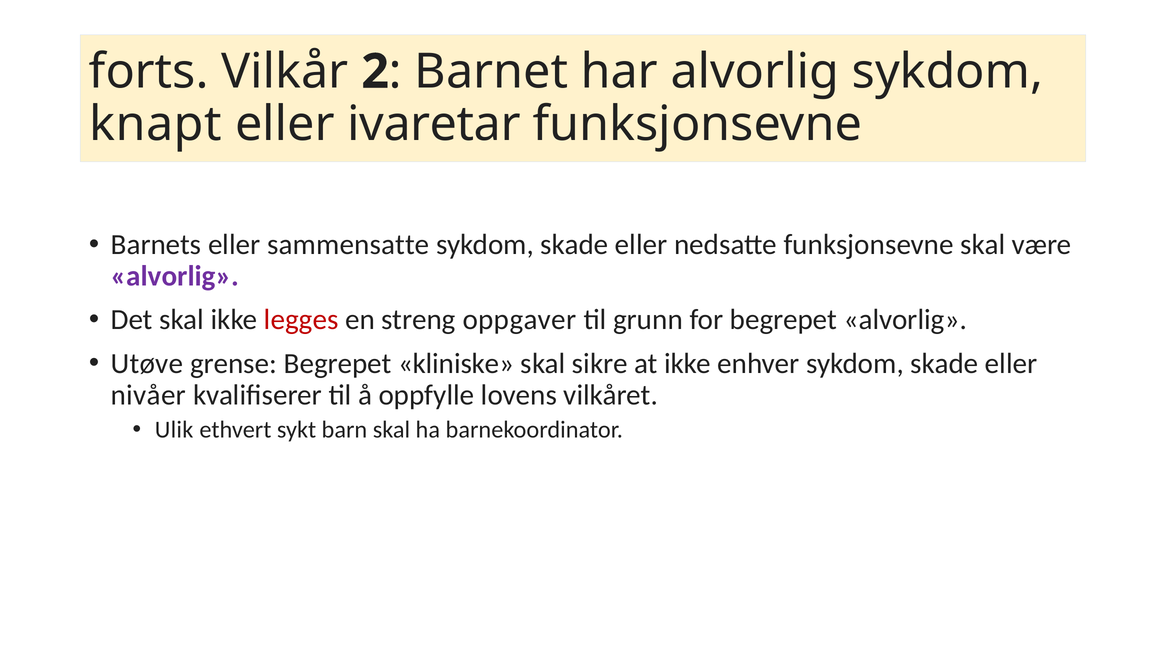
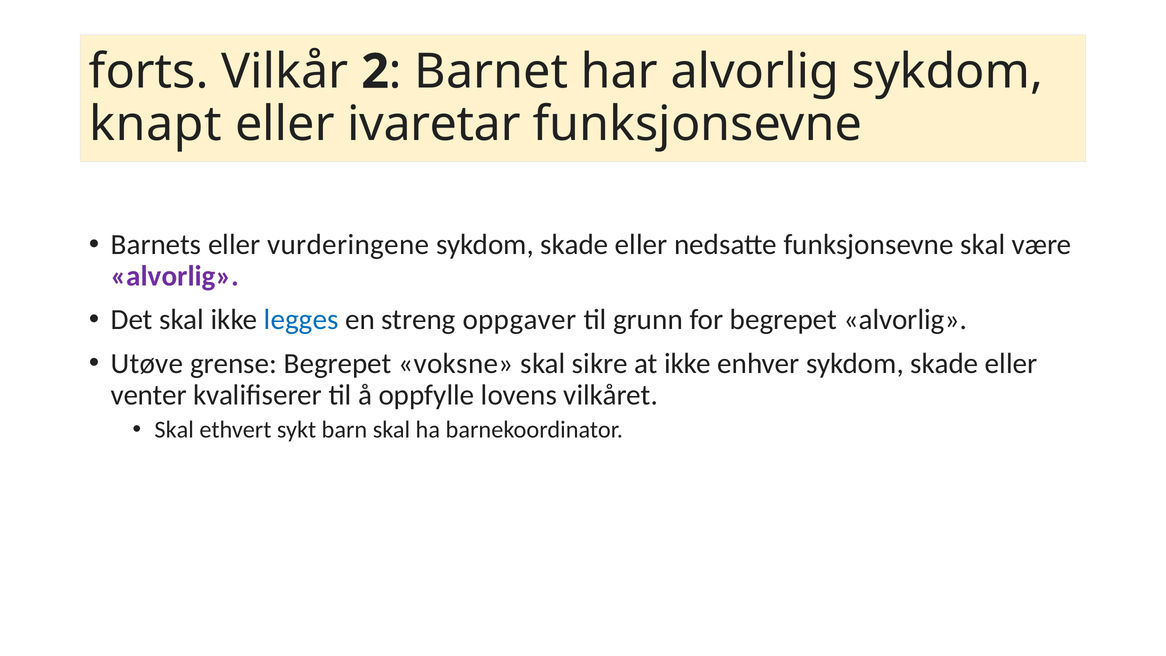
sammensatte: sammensatte -> vurderingene (348, 245)
legges colour: red -> blue (301, 320)
kliniske: kliniske -> voksne (456, 363)
nivåer: nivåer -> venter (149, 395)
Ulik: Ulik -> Skal (174, 430)
